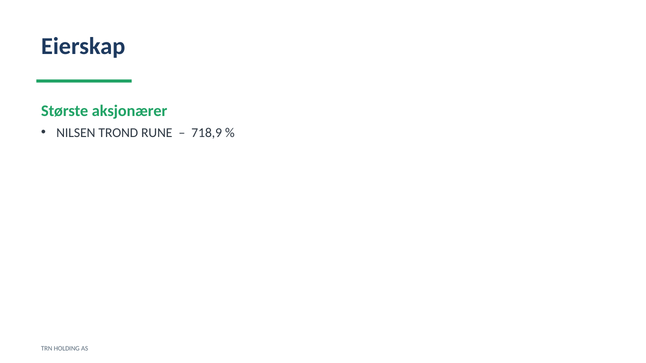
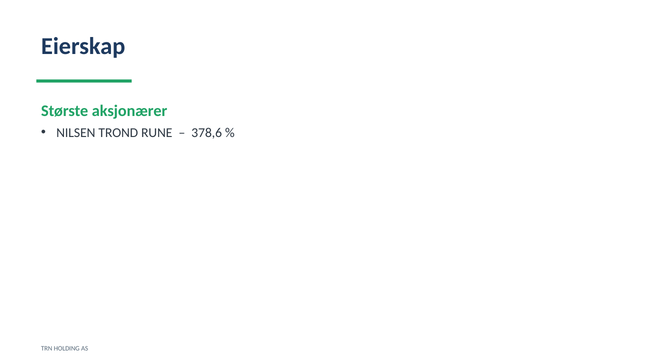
718,9: 718,9 -> 378,6 (207, 133)
